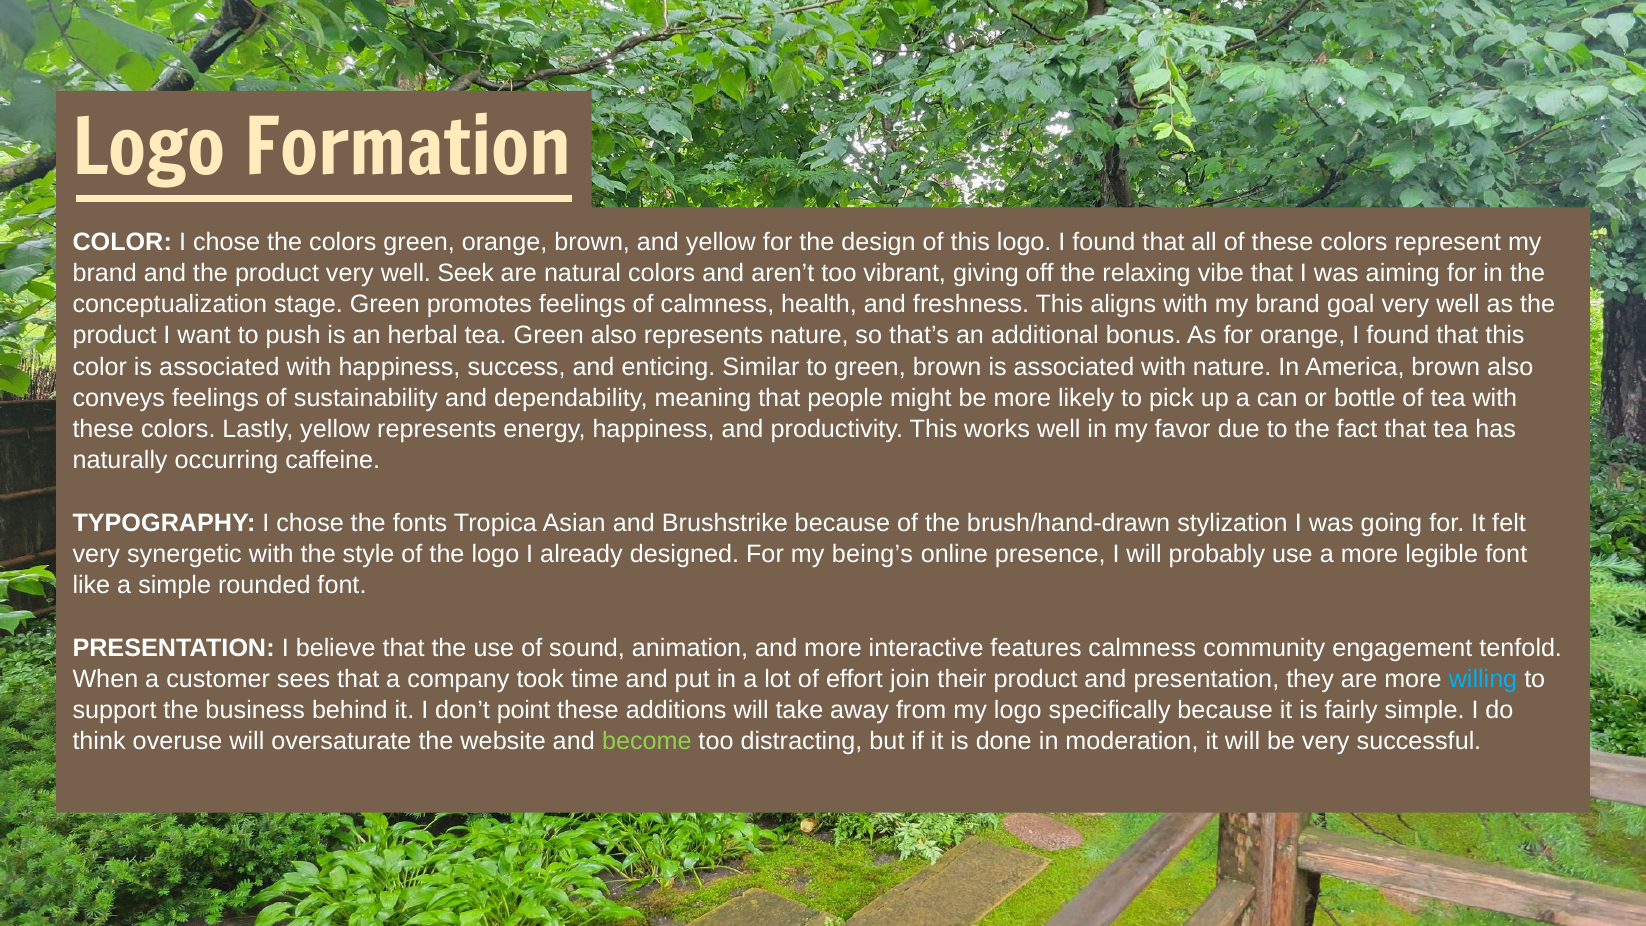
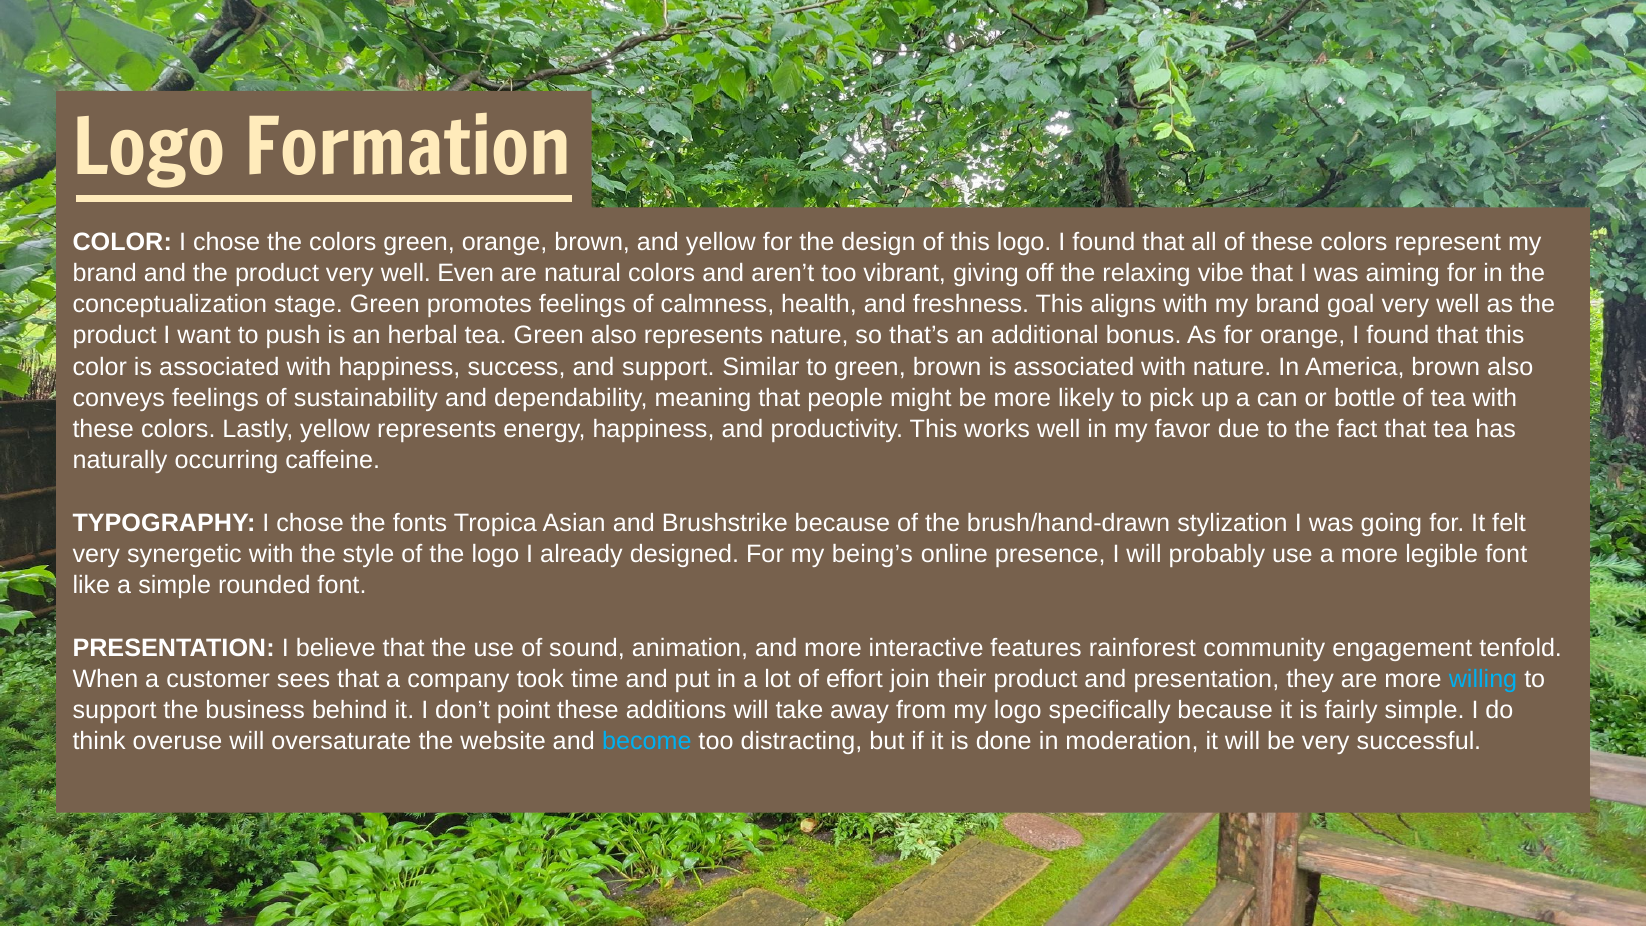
Seek: Seek -> Even (466, 273)
and enticing: enticing -> support (668, 367)
features calmness: calmness -> rainforest (1142, 648)
become colour: light green -> light blue (647, 742)
